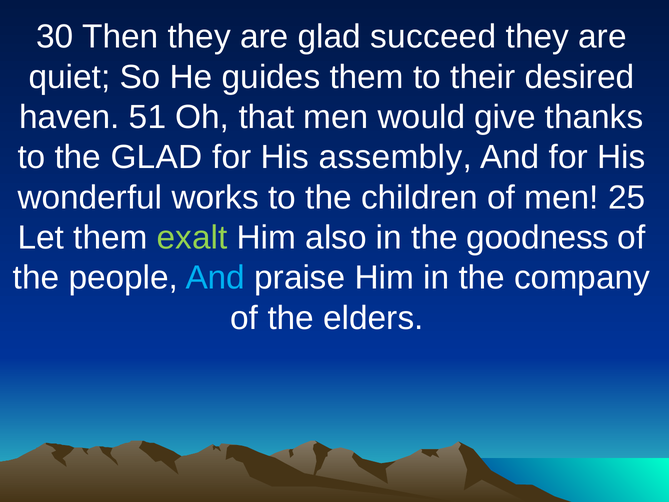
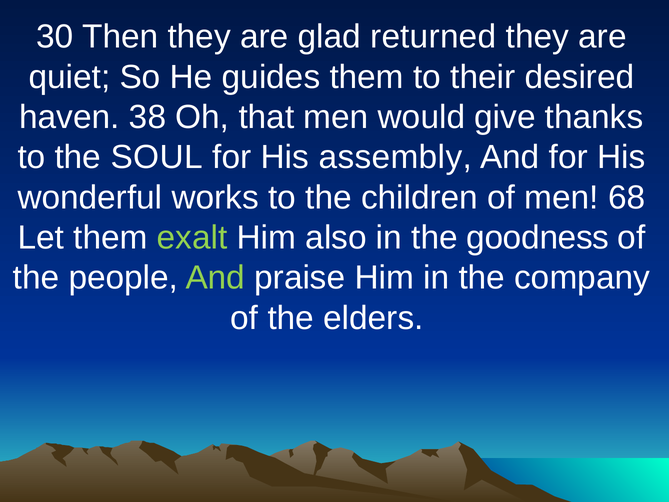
succeed: succeed -> returned (433, 37)
51: 51 -> 38 (148, 117)
the GLAD: GLAD -> SOUL (157, 157)
25: 25 -> 68 (627, 197)
And colour: light blue -> light green (215, 278)
